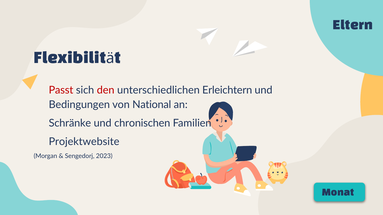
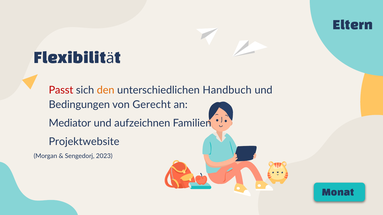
den colour: red -> orange (106, 90)
Erleichtern: Erleichtern -> Handbuch (227, 90)
National: National -> Gerecht (152, 105)
Schränke: Schränke -> Mediator (70, 123)
chronischen: chronischen -> aufzeichnen (142, 123)
